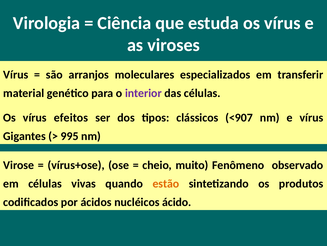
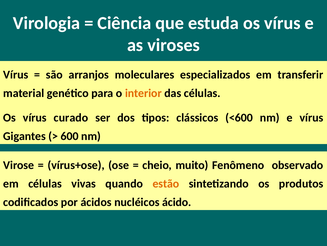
interior colour: purple -> orange (143, 93)
efeitos: efeitos -> curado (71, 117)
<907: <907 -> <600 (239, 117)
995: 995 -> 600 (70, 136)
